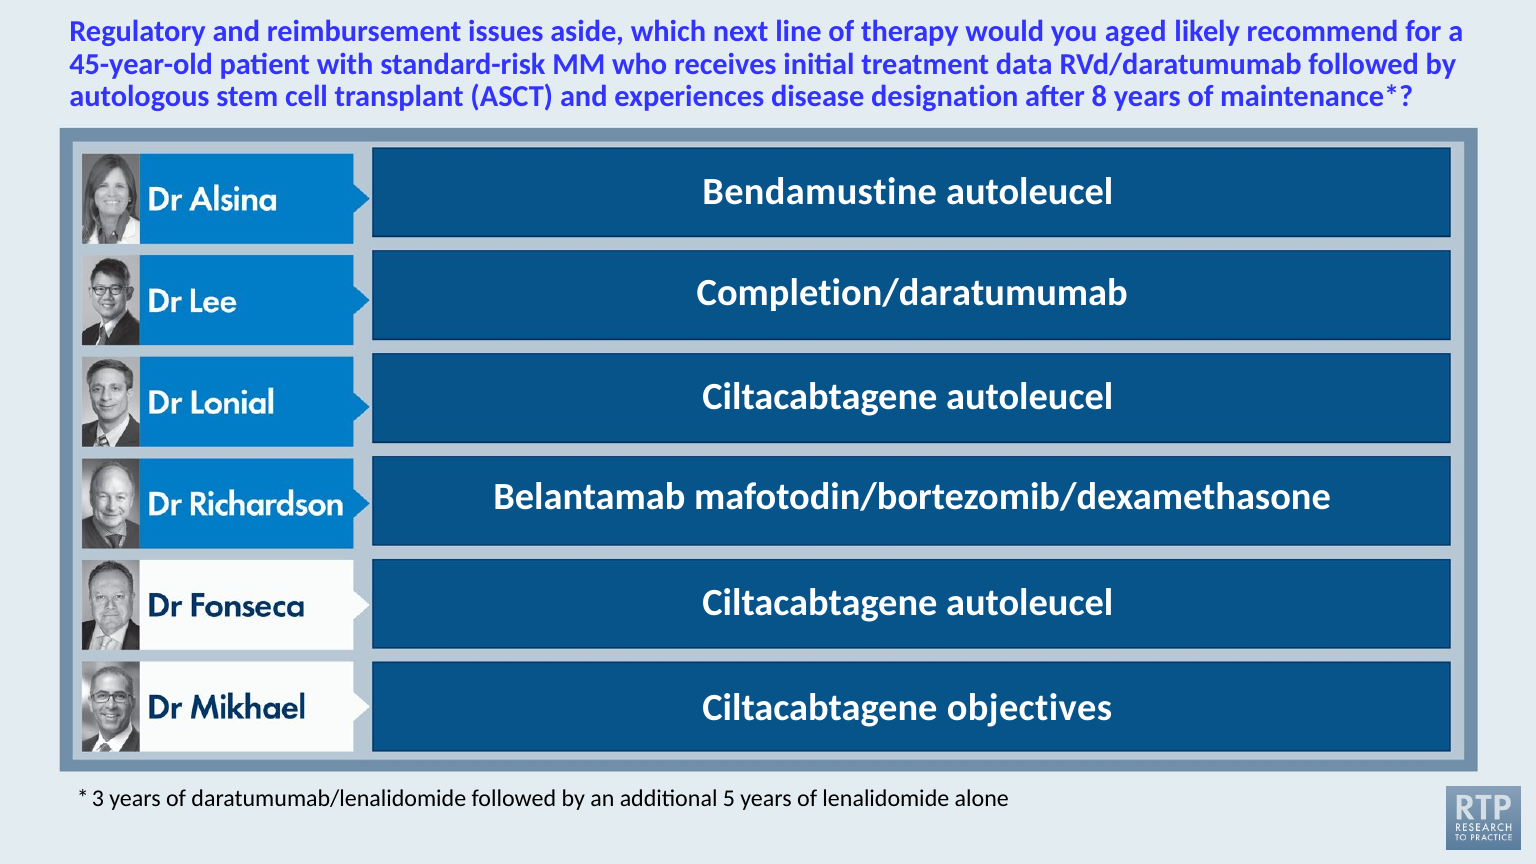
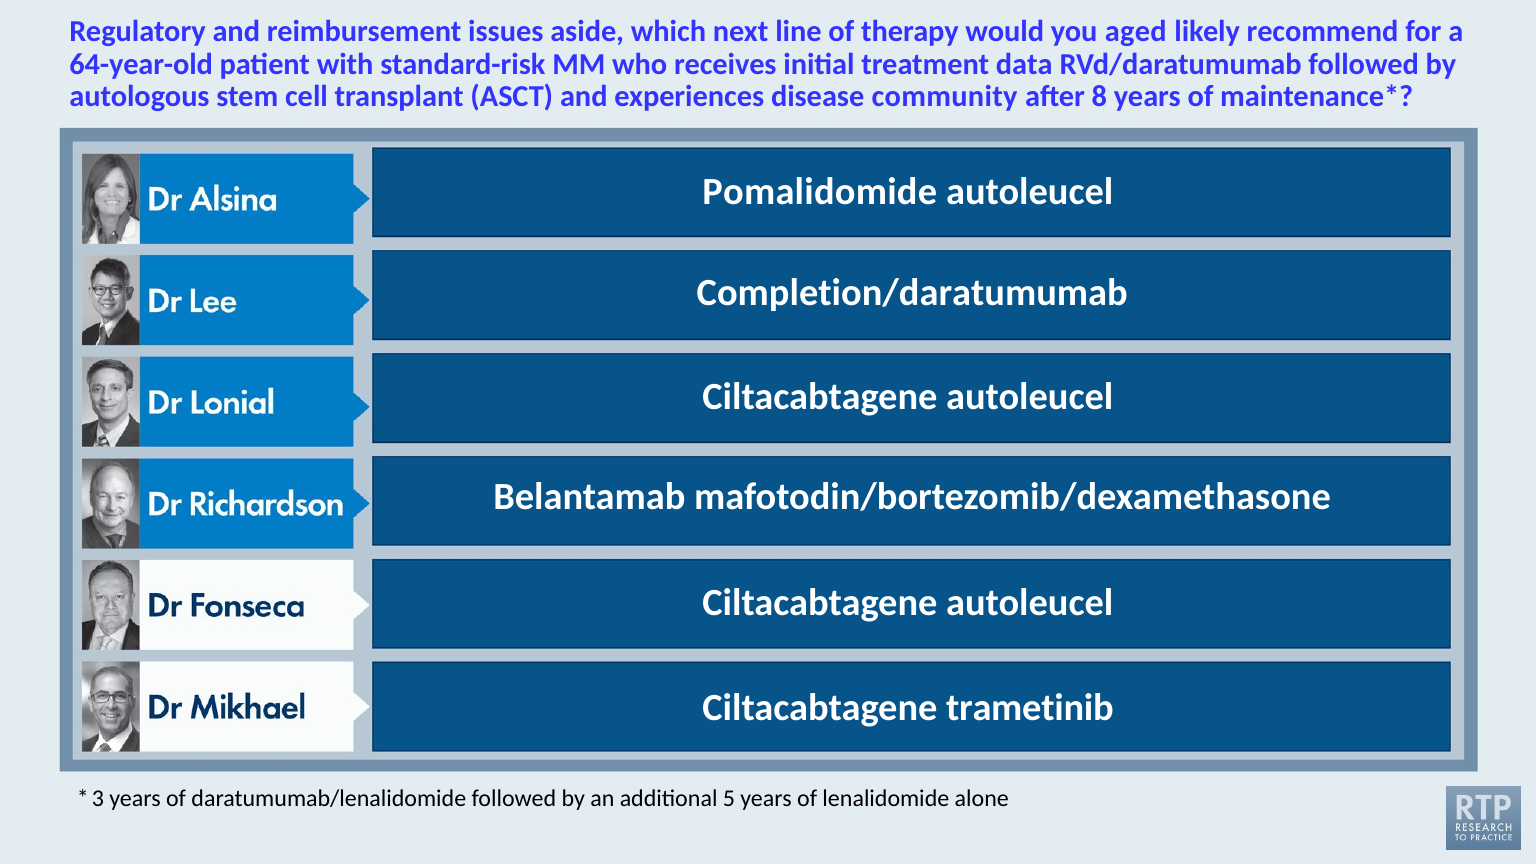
45-year-old: 45-year-old -> 64-year-old (141, 64)
designation: designation -> community (945, 96)
Bendamustine: Bendamustine -> Pomalidomide (820, 192)
objectives: objectives -> trametinib (1030, 708)
